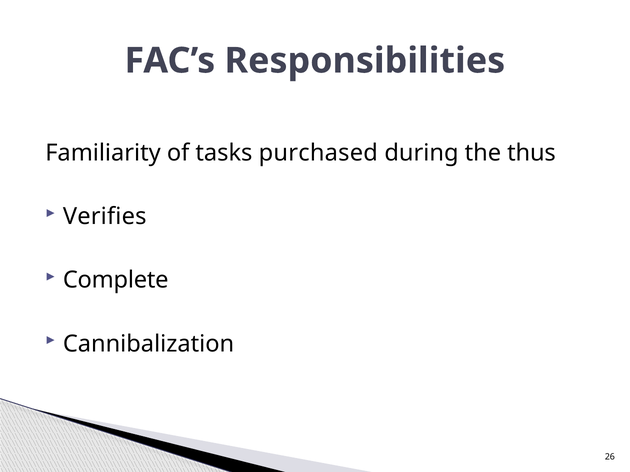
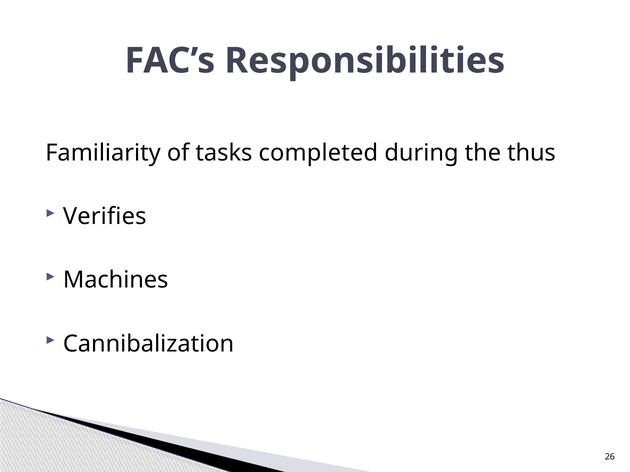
purchased: purchased -> completed (318, 153)
Complete: Complete -> Machines (116, 280)
